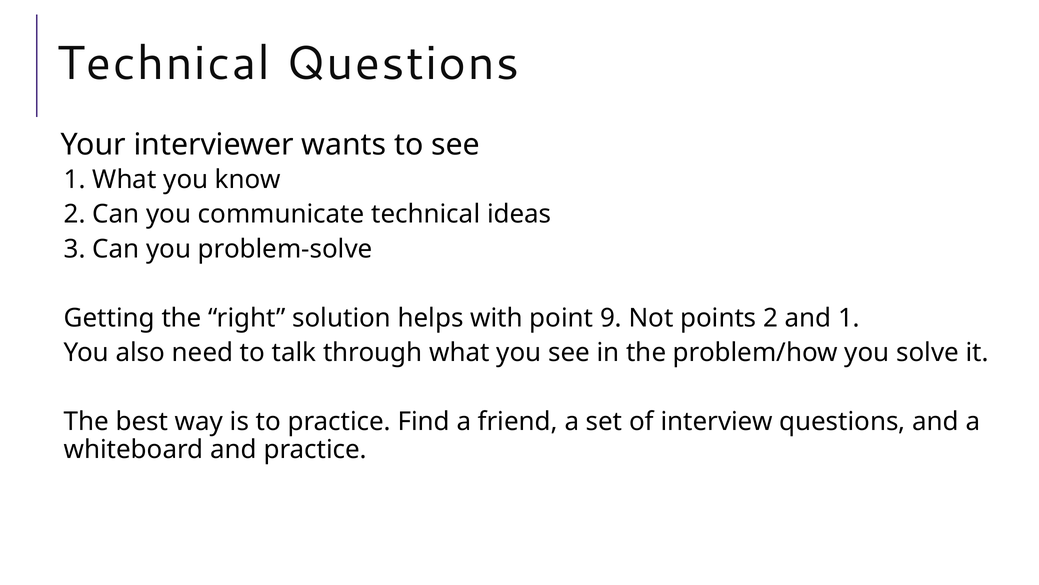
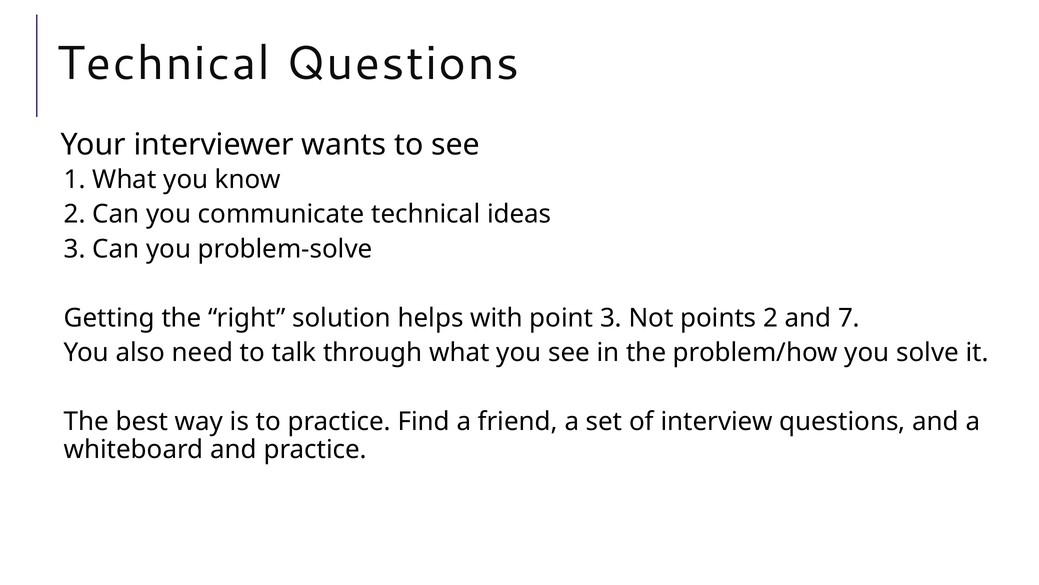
point 9: 9 -> 3 (611, 318)
and 1: 1 -> 7 (849, 318)
